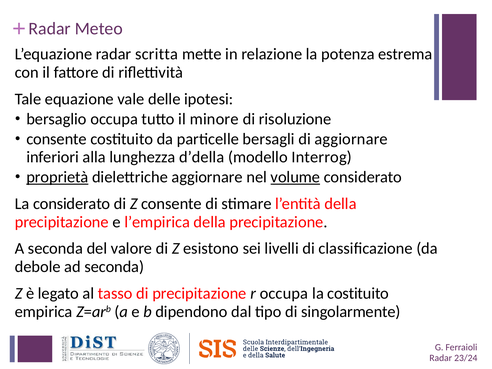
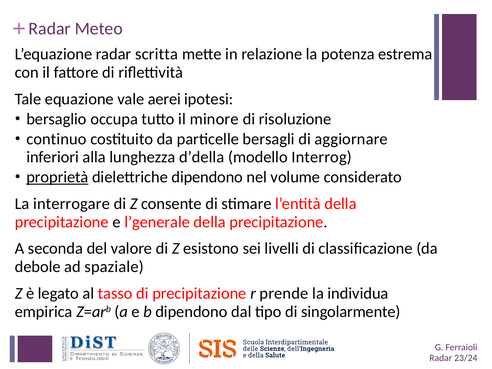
delle: delle -> aerei (164, 99)
consente: consente -> continuo (56, 139)
dielettriche aggiornare: aggiornare -> dipendono (207, 177)
volume underline: present -> none (295, 177)
La considerato: considerato -> interrogare (72, 204)
l’empirica: l’empirica -> l’generale (157, 222)
ad seconda: seconda -> spaziale (114, 267)
r occupa: occupa -> prende (284, 293)
la costituito: costituito -> individua (358, 293)
